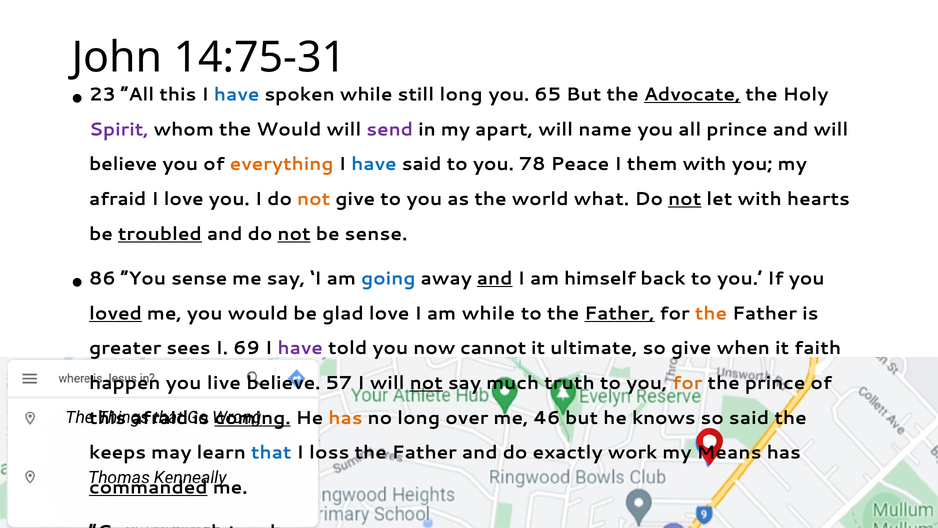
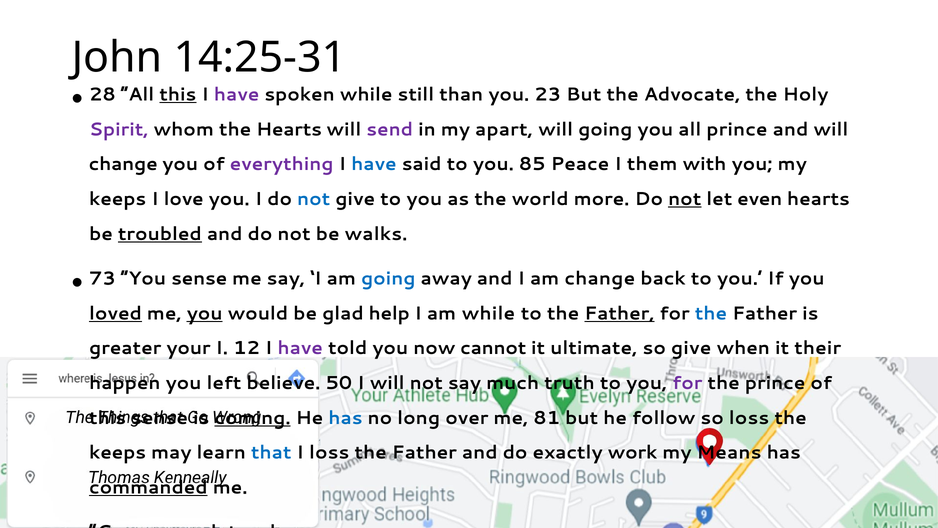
14:75-31: 14:75-31 -> 14:25-31 (260, 58)
23: 23 -> 28 (102, 94)
this underline: none -> present (178, 94)
have colour: blue -> purple (237, 94)
still long: long -> than (461, 94)
65: 65 -> 23 (548, 94)
Advocate underline: present -> none (692, 94)
the Would: Would -> Hearts (289, 129)
will name: name -> going (605, 129)
believe: believe -> change (123, 164)
everything colour: orange -> purple (282, 164)
78: 78 -> 85 (532, 164)
afraid: afraid -> keeps (118, 199)
not colour: orange -> blue (314, 199)
what: what -> more (602, 199)
let with: with -> even (760, 199)
not underline: present -> none (294, 234)
be sense: sense -> walks (376, 234)
86: 86 -> 73 (102, 278)
and underline: present -> none (495, 278)
am himself: himself -> change (600, 278)
you underline: none -> present (205, 313)
glad love: love -> help (389, 313)
the colour: orange -> blue (711, 313)
sees: sees -> your (188, 348)
69: 69 -> 12 (247, 348)
faith: faith -> their (818, 348)
live: live -> left (224, 383)
57: 57 -> 50 (339, 383)
not underline: present -> none (426, 383)
for colour: orange -> purple (687, 383)
this afraid: afraid -> sense (160, 418)
has colour: orange -> blue (345, 418)
46: 46 -> 81 (547, 418)
knows: knows -> follow (664, 418)
so said: said -> loss (749, 418)
